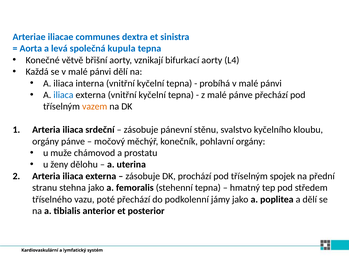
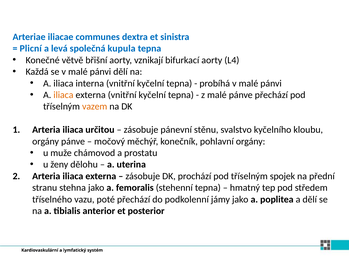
Aorta: Aorta -> Plicní (31, 49)
iliaca colour: blue -> orange (63, 95)
srdeční: srdeční -> určitou (100, 130)
